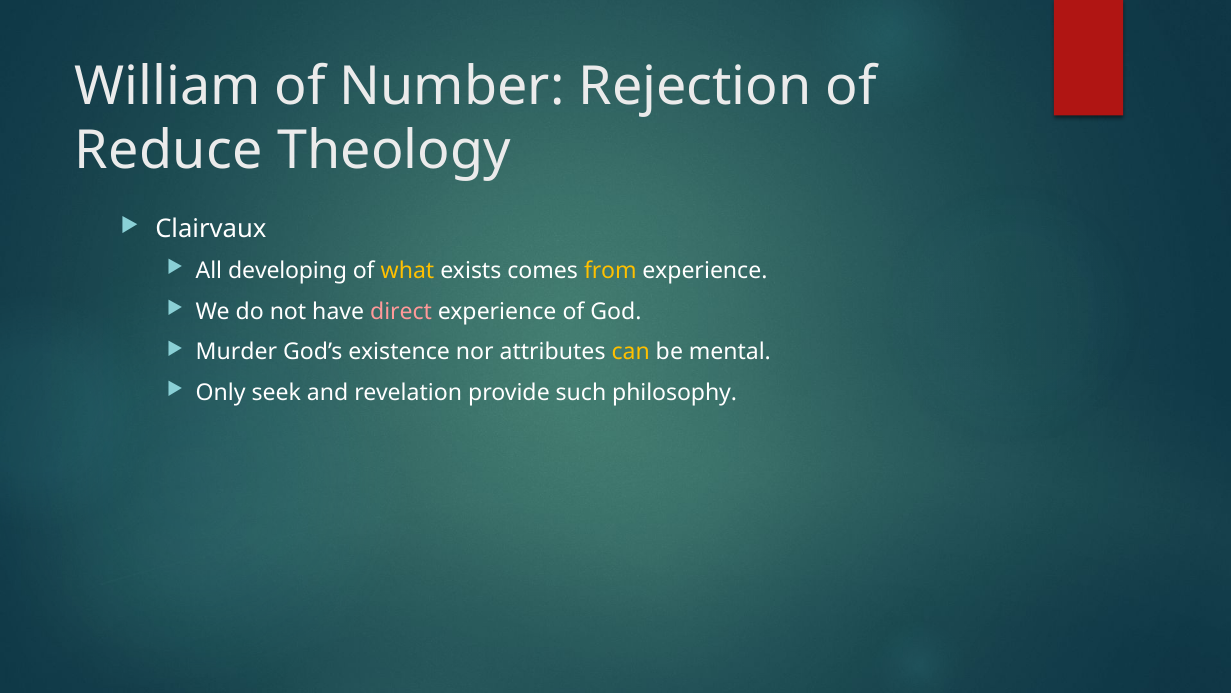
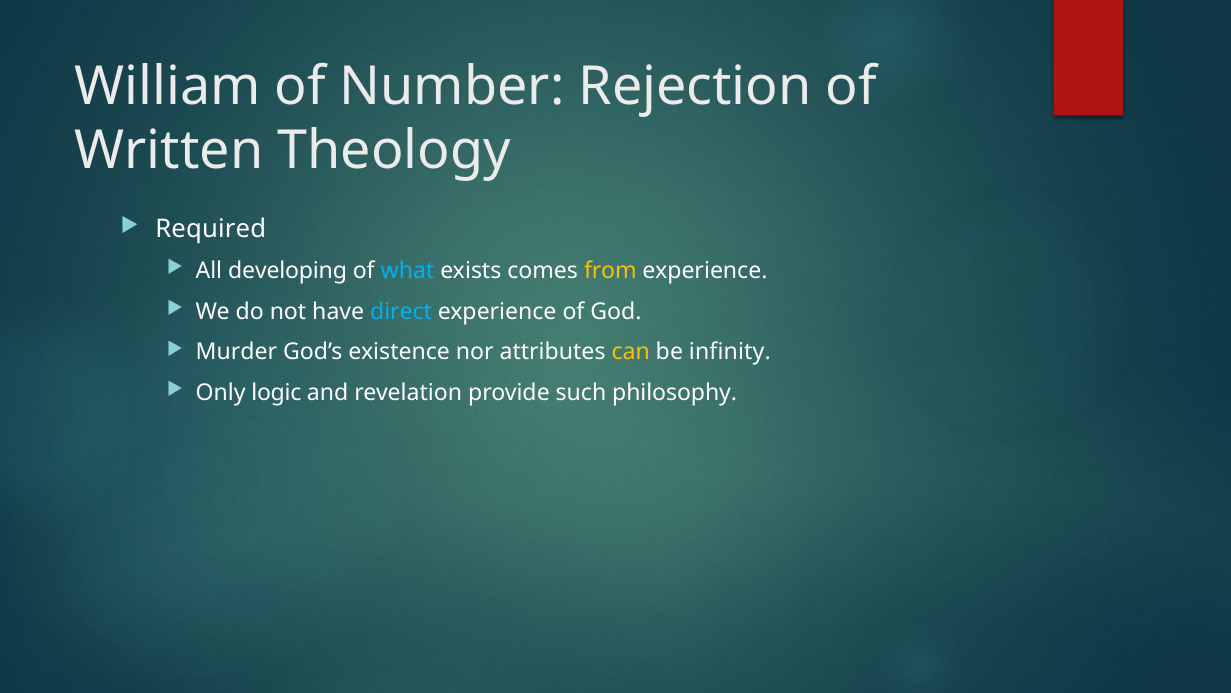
Reduce: Reduce -> Written (169, 151)
Clairvaux: Clairvaux -> Required (211, 229)
what colour: yellow -> light blue (407, 271)
direct colour: pink -> light blue (401, 312)
mental: mental -> infinity (730, 352)
seek: seek -> logic (276, 393)
